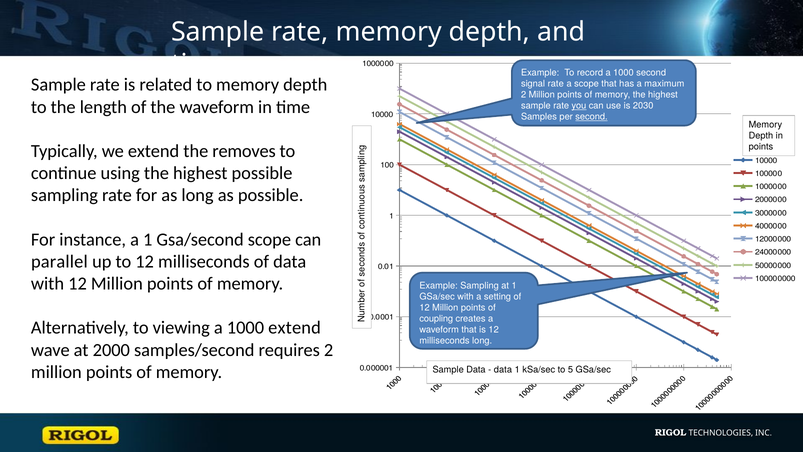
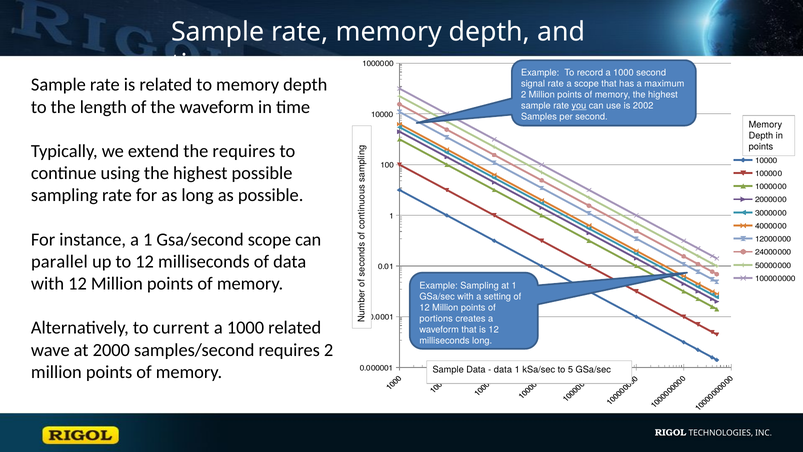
2030: 2030 -> 2002 (643, 106)
second underline: present -> none (591, 117)
the removes: removes -> requires (244, 151)
coupling: coupling -> portions (436, 318)
viewing: viewing -> current (181, 328)
1000 extend: extend -> related (295, 328)
